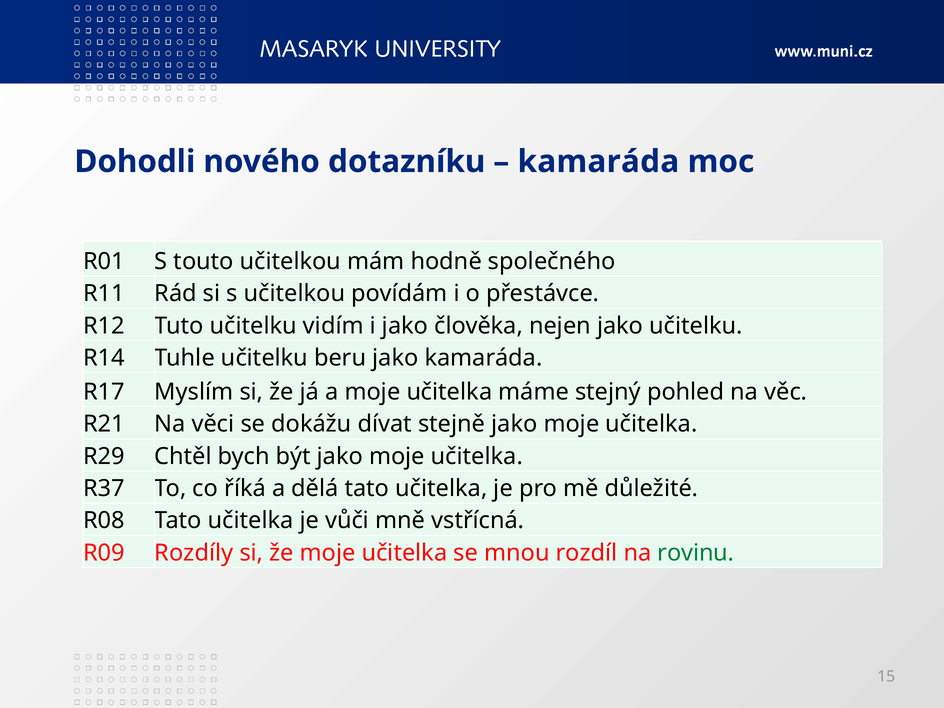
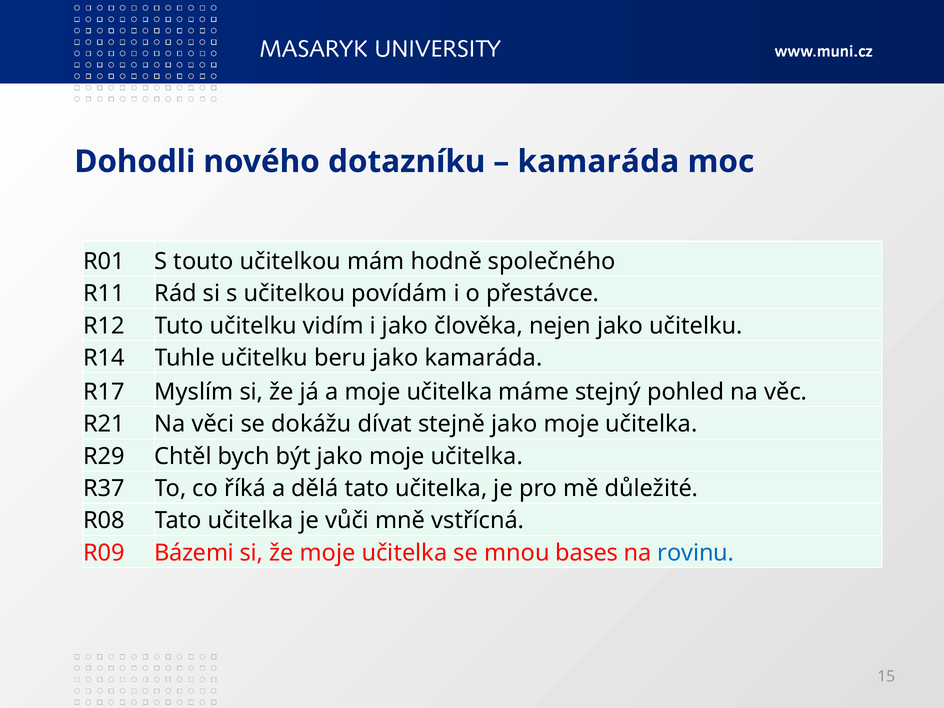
Rozdíly: Rozdíly -> Bázemi (194, 553)
rozdíl: rozdíl -> bases (587, 553)
rovinu colour: green -> blue (696, 553)
